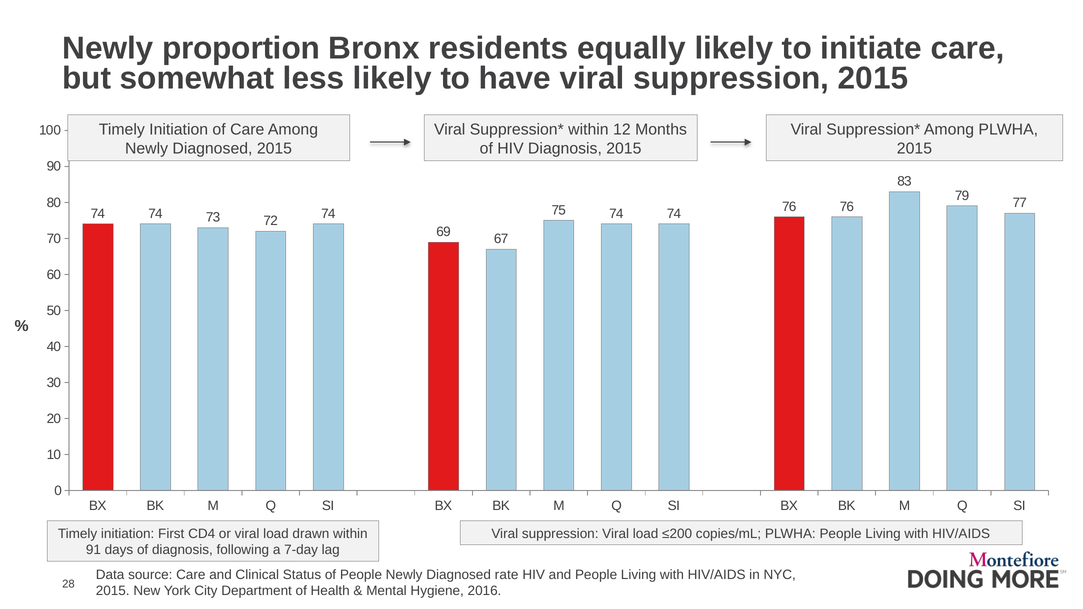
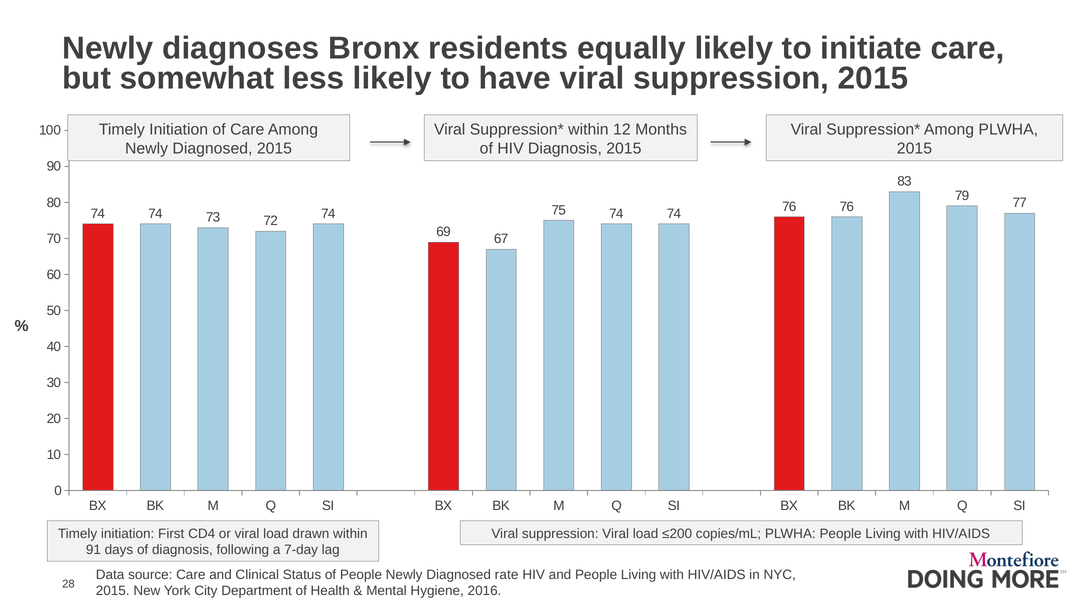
proportion: proportion -> diagnoses (241, 48)
